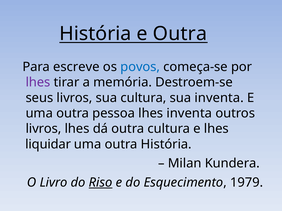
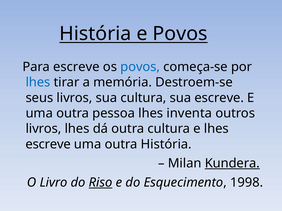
e Outra: Outra -> Povos (180, 34)
lhes colour: purple -> blue (38, 82)
sua inventa: inventa -> escreve (219, 98)
liquidar: liquidar -> escreve (48, 145)
Kundera underline: none -> present (232, 164)
1979: 1979 -> 1998 (247, 183)
